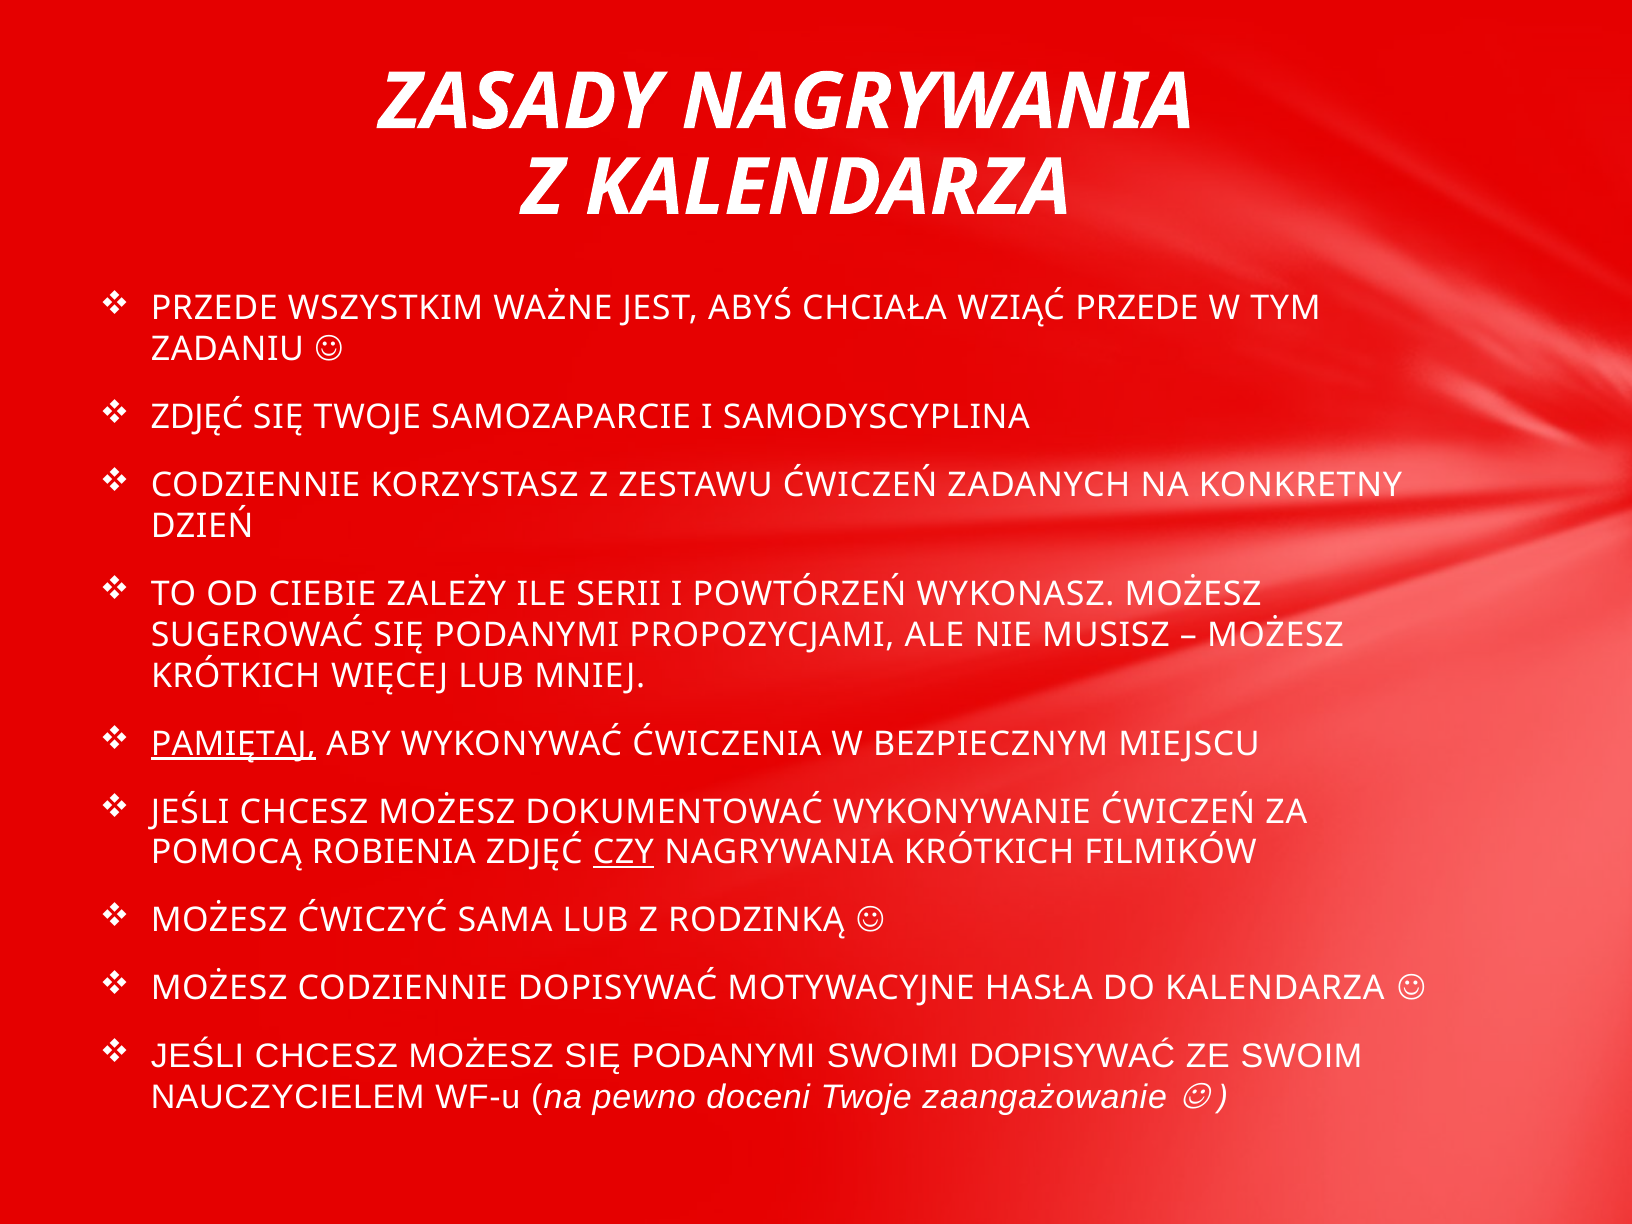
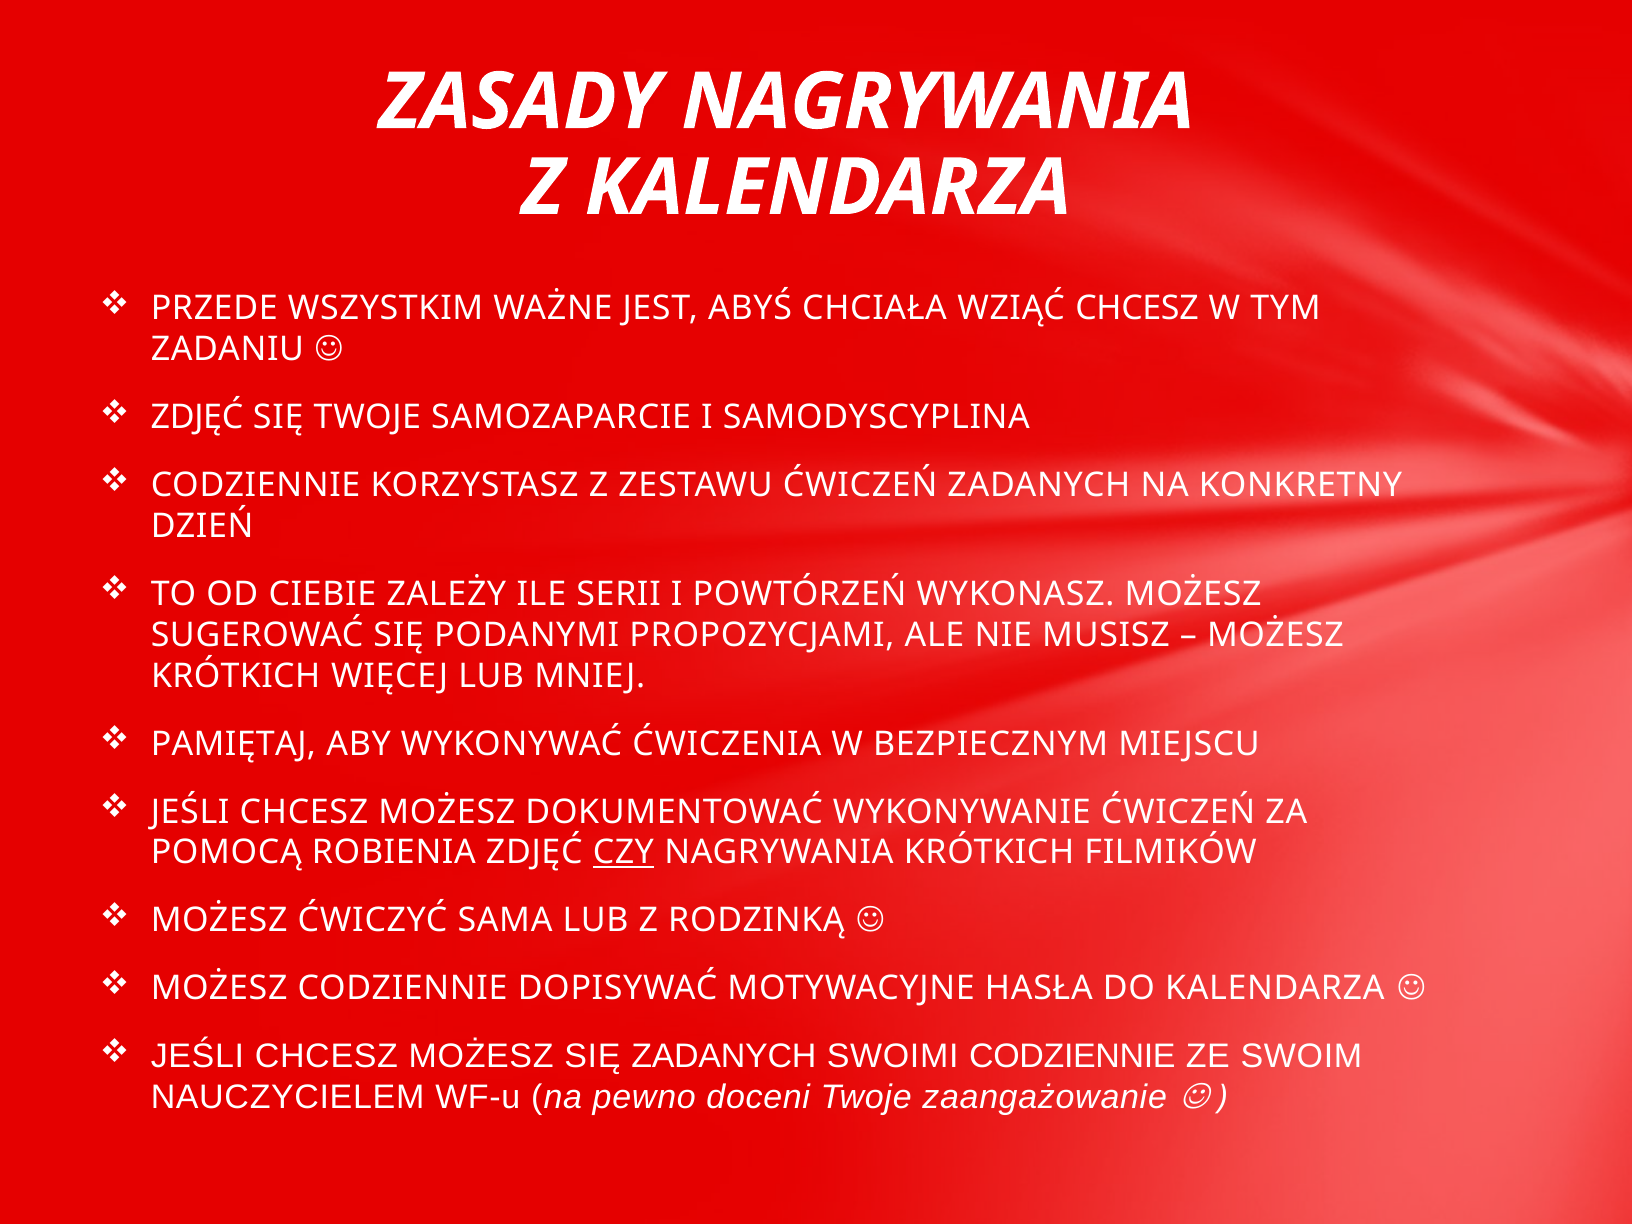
WZIĄĆ PRZEDE: PRZEDE -> CHCESZ (1137, 309)
PAMIĘTAJ underline: present -> none (233, 744)
MOŻESZ SIĘ PODANYMI: PODANYMI -> ZADANYCH (724, 1057)
SWOIMI DOPISYWAĆ: DOPISYWAĆ -> CODZIENNIE (1072, 1057)
